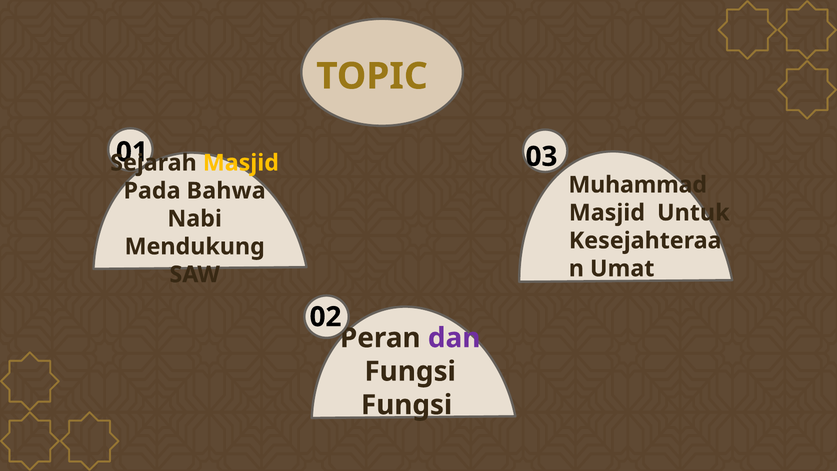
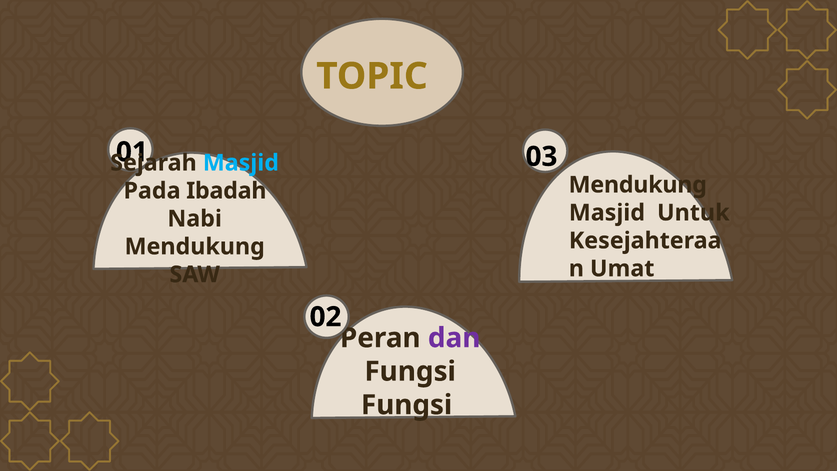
Masjid colour: yellow -> light blue (241, 163)
Muhammad: Muhammad -> Mendukung (638, 185)
Bahwa: Bahwa -> Ibadah (226, 191)
